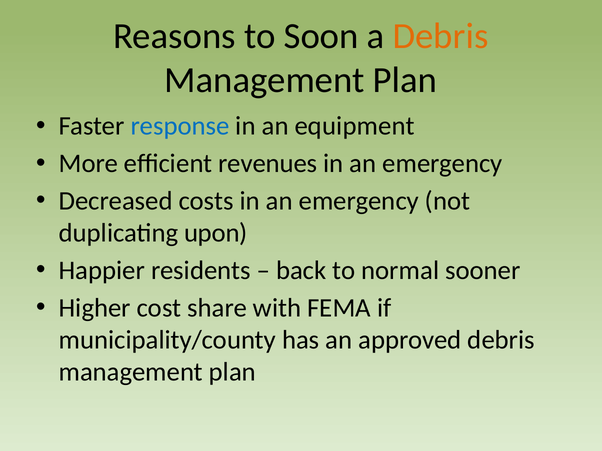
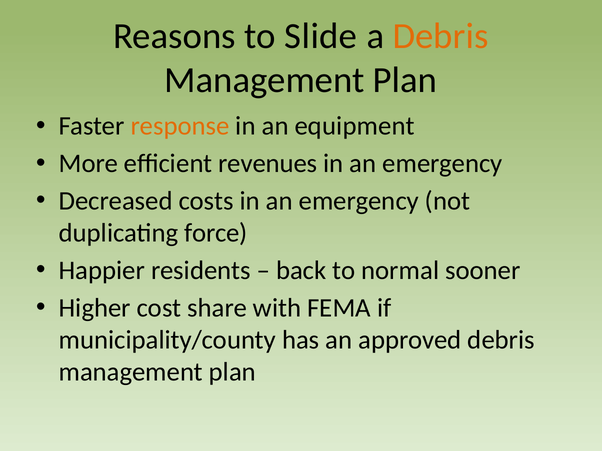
Soon: Soon -> Slide (321, 36)
response colour: blue -> orange (180, 126)
upon: upon -> force (216, 233)
